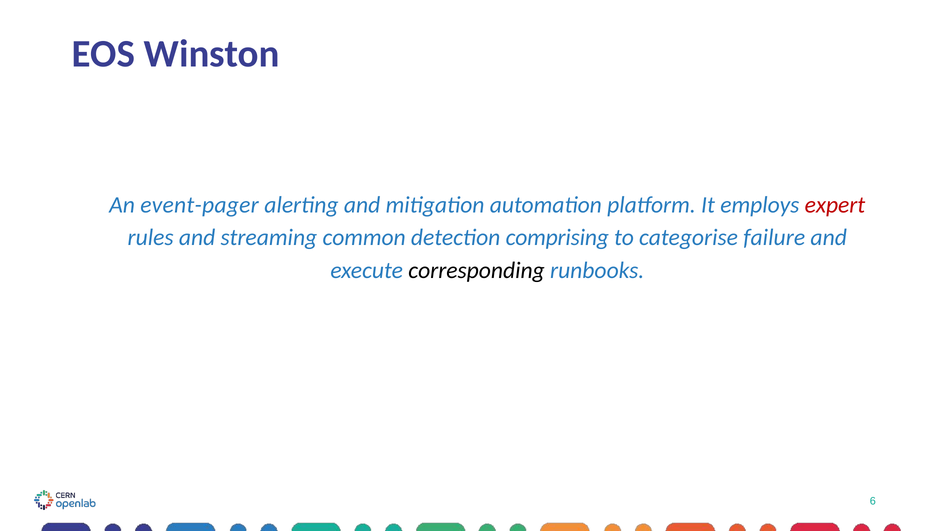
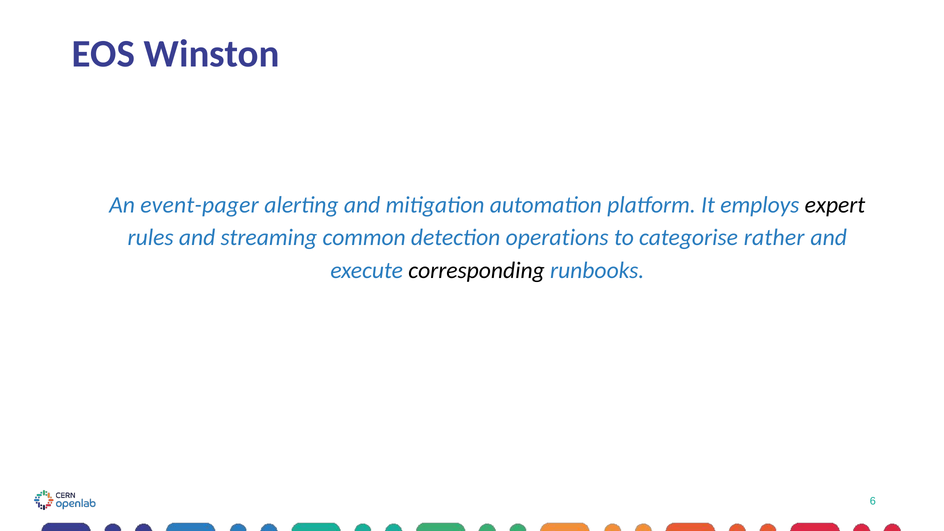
expert colour: red -> black (835, 205)
comprising: comprising -> operations (557, 238)
failure: failure -> rather (774, 238)
